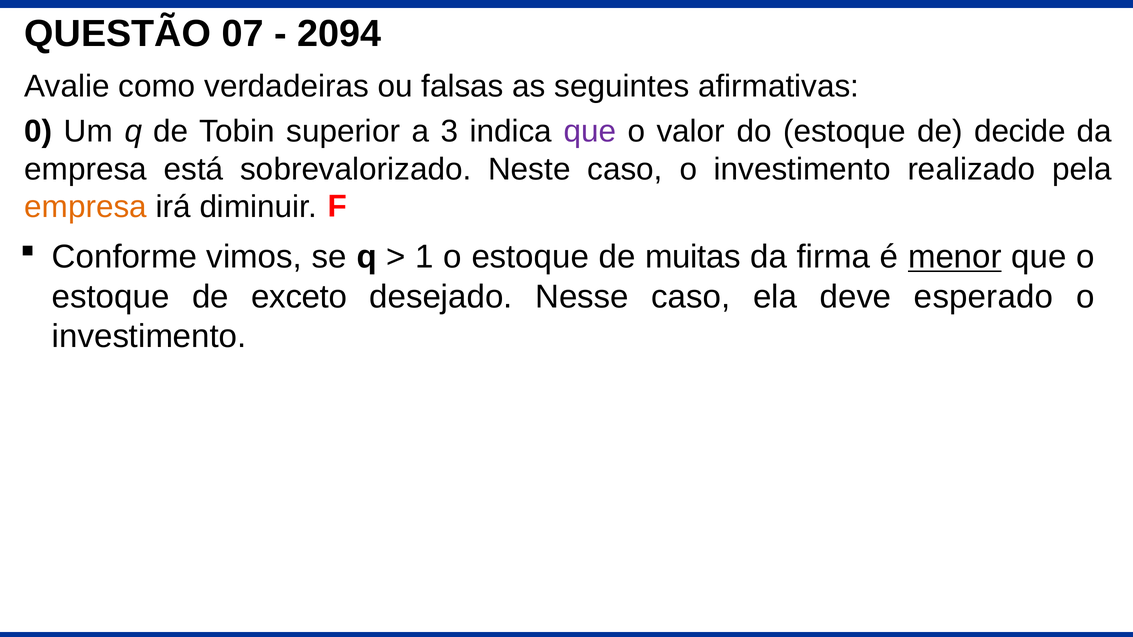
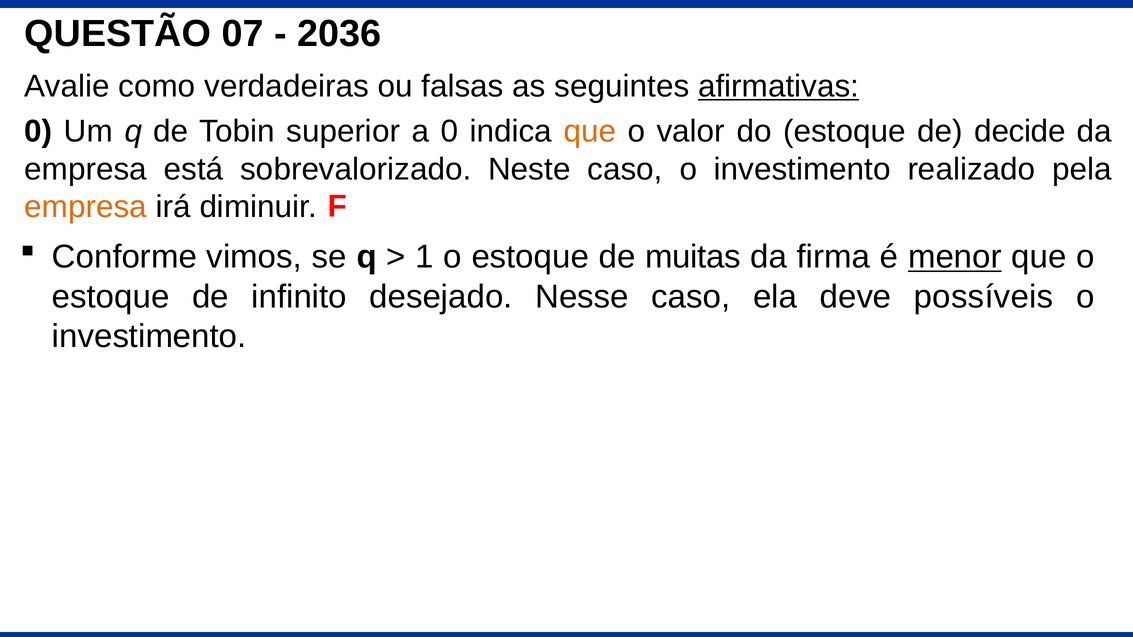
2094: 2094 -> 2036 (339, 34)
afirmativas underline: none -> present (779, 86)
a 3: 3 -> 0 (449, 132)
que colour: purple -> orange (590, 132)
exceto: exceto -> infinito (299, 297)
esperado: esperado -> possíveis (984, 297)
